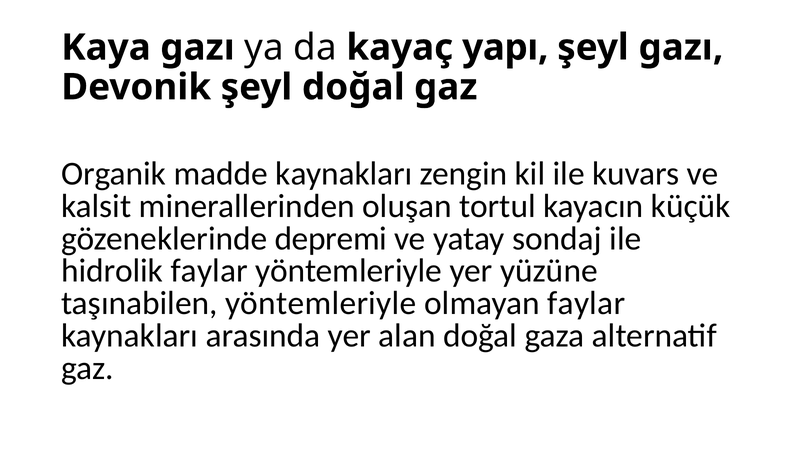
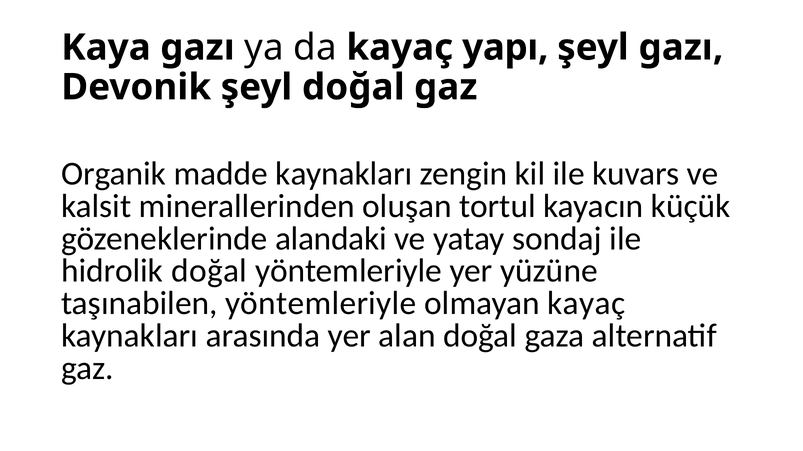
depremi: depremi -> alandaki (331, 239)
hidrolik faylar: faylar -> doğal (209, 271)
olmayan faylar: faylar -> kayaç (586, 304)
